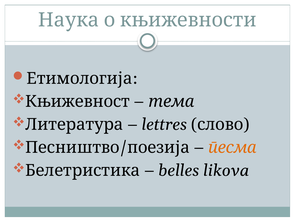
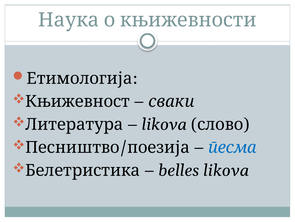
тема: тема -> сваки (171, 101)
Литература lettres: lettres -> likova (164, 124)
песма colour: orange -> blue (232, 147)
